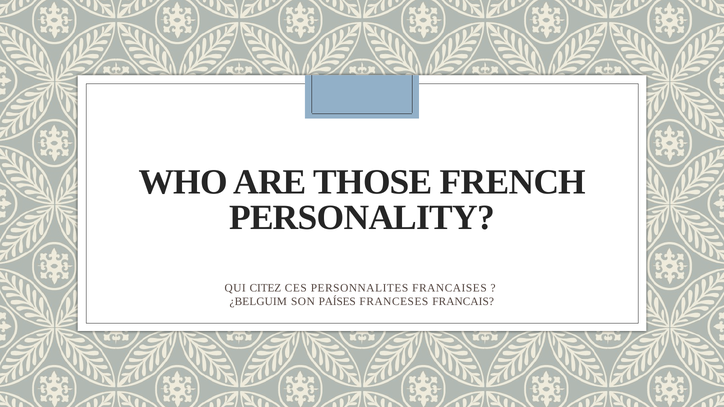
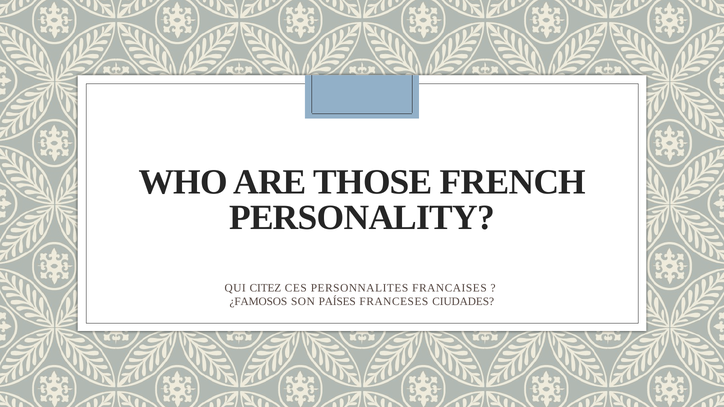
¿BELGUIM: ¿BELGUIM -> ¿FAMOSOS (258, 302)
FRANCAIS: FRANCAIS -> CIUDADES (463, 302)
